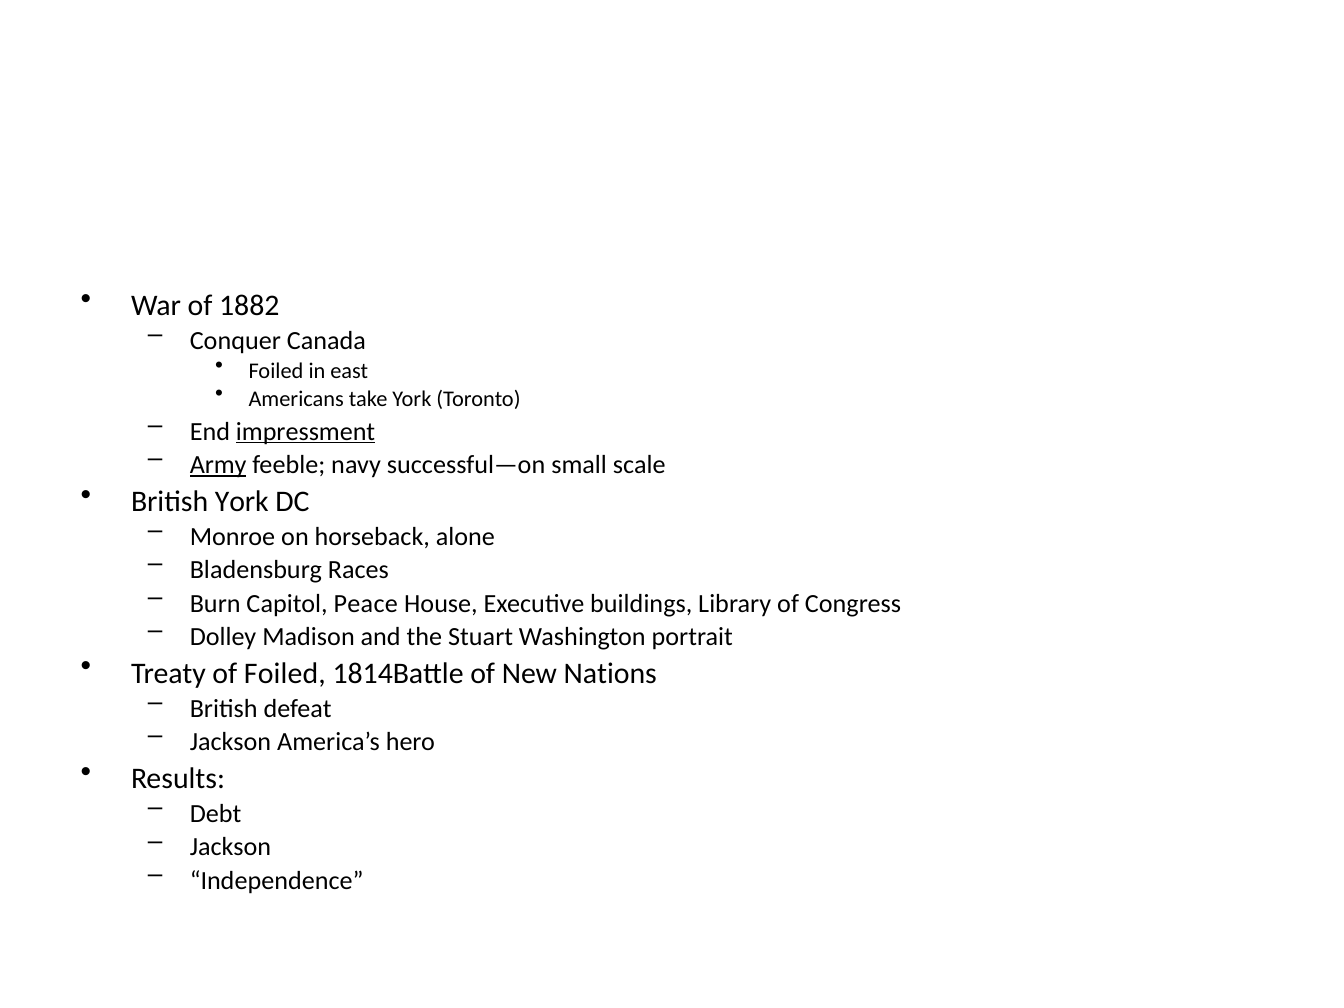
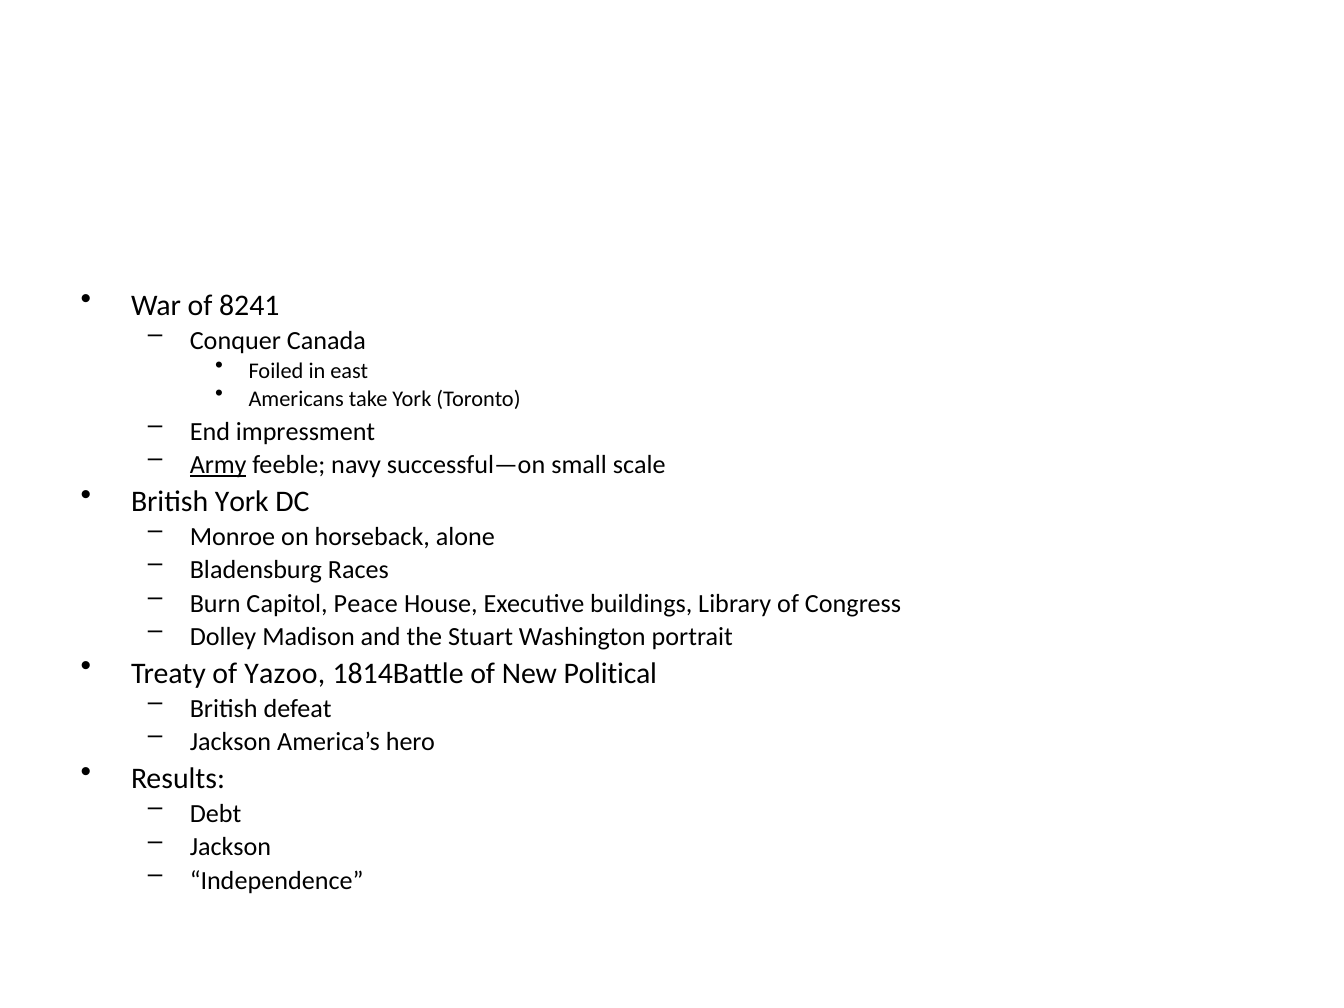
1882: 1882 -> 8241 (249, 306)
impressment underline: present -> none (306, 431)
of Foiled: Foiled -> Yazoo (285, 674)
Nations: Nations -> Political (610, 674)
